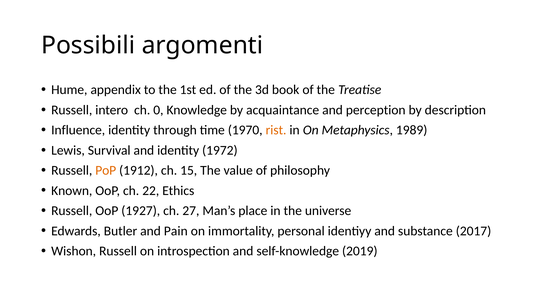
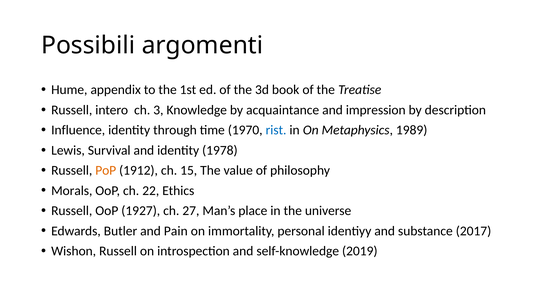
0: 0 -> 3 (158, 110)
perception: perception -> impression (376, 110)
rist colour: orange -> blue (276, 130)
1972: 1972 -> 1978 (220, 150)
Known: Known -> Morals (72, 191)
